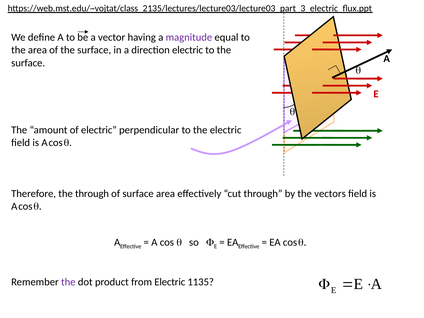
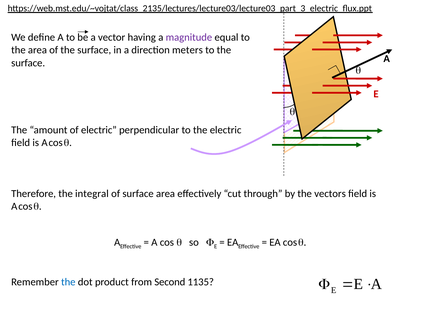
direction electric: electric -> meters (187, 50)
the through: through -> integral (92, 194)
the colour: purple -> blue (68, 282)
from Electric: Electric -> Second (170, 282)
